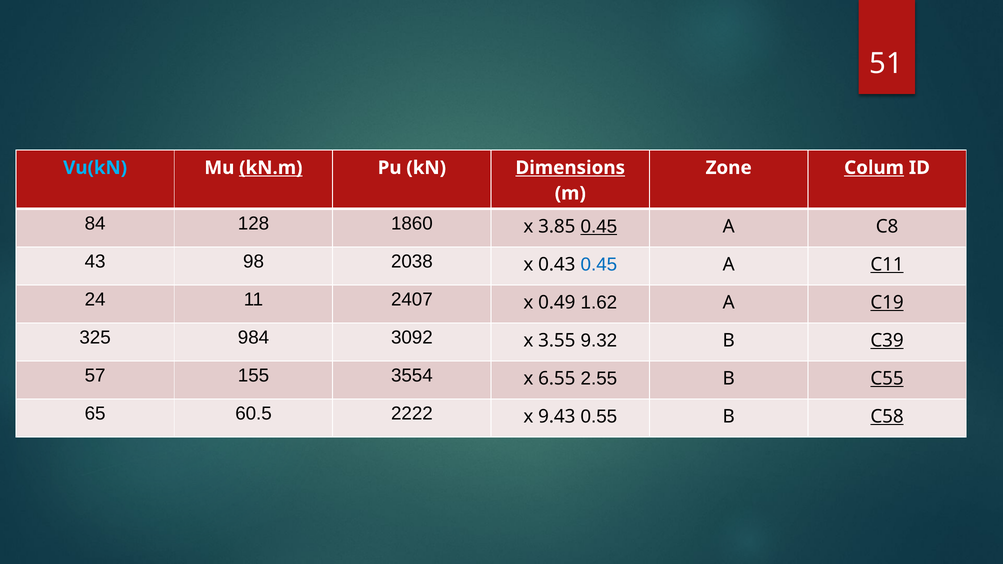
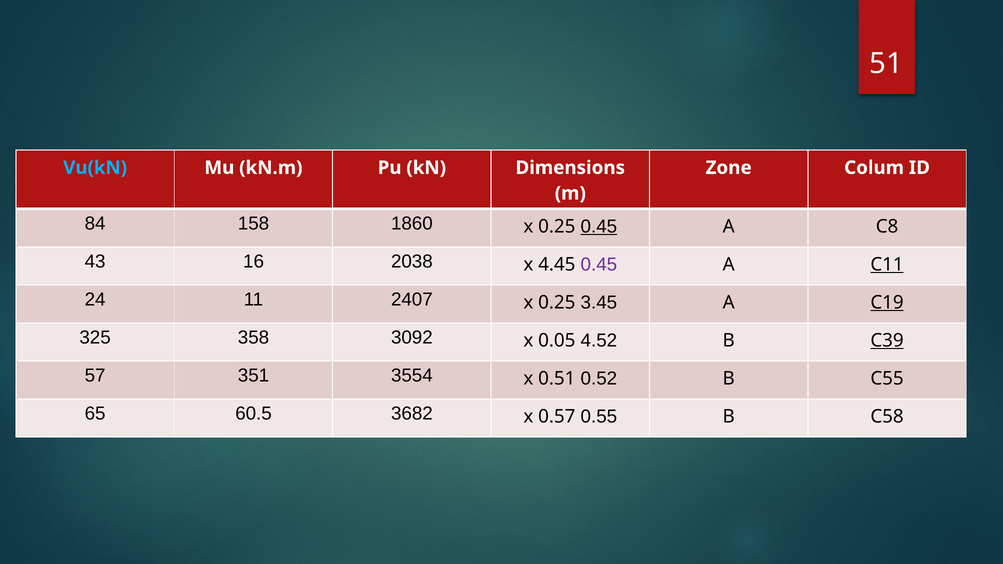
kN.m underline: present -> none (271, 168)
Dimensions underline: present -> none (570, 168)
Colum underline: present -> none (874, 168)
128: 128 -> 158 (253, 224)
3.85: 3.85 -> 0.25 (557, 227)
98: 98 -> 16 (254, 262)
0.45 colour: blue -> purple (599, 265)
0.43: 0.43 -> 4.45 (557, 265)
1.62: 1.62 -> 3.45 (599, 303)
0.49: 0.49 -> 0.25 (557, 303)
984: 984 -> 358 (253, 338)
9.32: 9.32 -> 4.52 (599, 341)
3.55: 3.55 -> 0.05 (557, 341)
155: 155 -> 351 (253, 376)
2.55: 2.55 -> 0.52 (599, 379)
6.55: 6.55 -> 0.51 (557, 379)
C55 underline: present -> none (887, 379)
2222: 2222 -> 3682 (412, 414)
9.43: 9.43 -> 0.57 (557, 417)
C58 underline: present -> none (887, 417)
